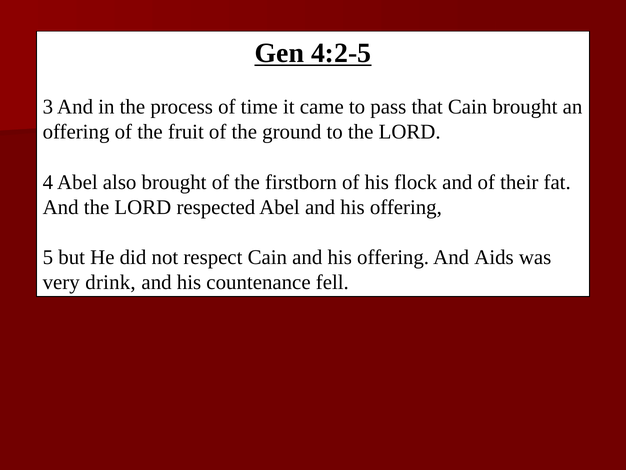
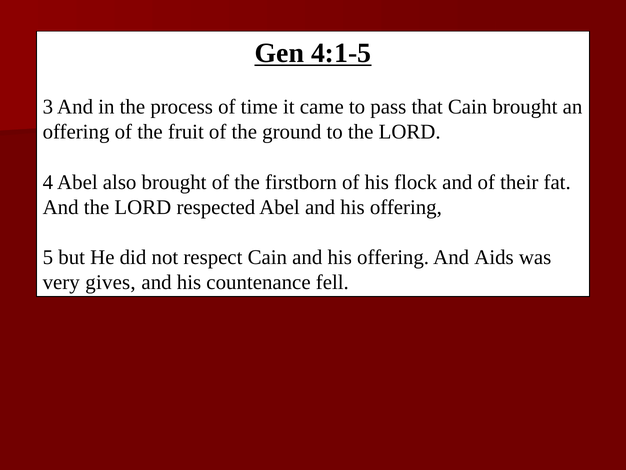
4:2-5: 4:2-5 -> 4:1-5 (341, 53)
drink: drink -> gives (111, 282)
